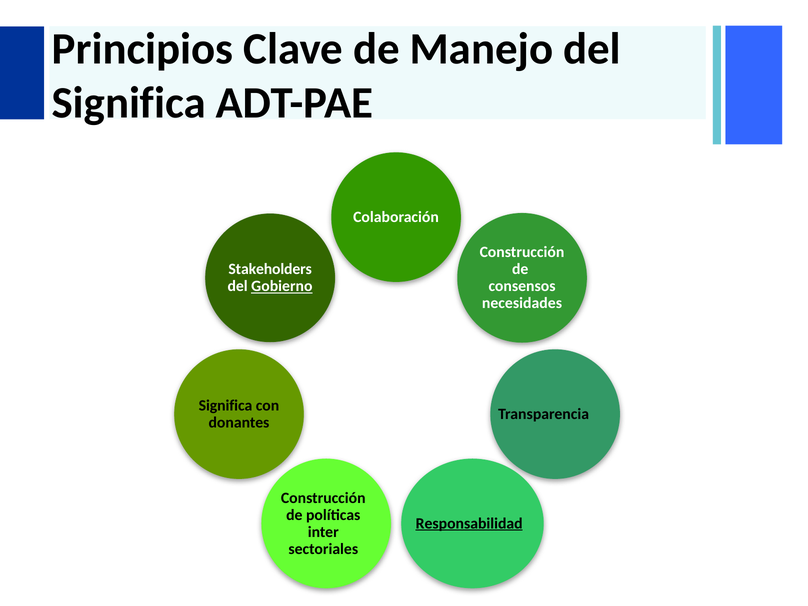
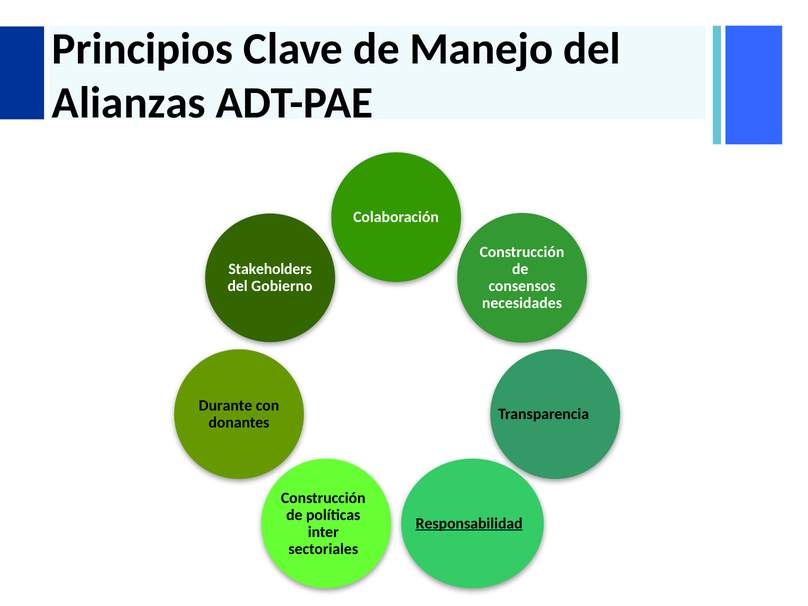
Significa: Significa -> Alianzas (129, 103)
Gobierno underline: present -> none (282, 286)
Significa: Significa -> Durante (225, 406)
